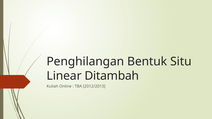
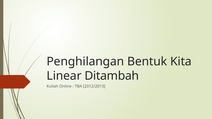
Situ: Situ -> Kita (181, 62)
